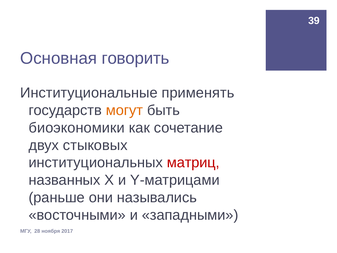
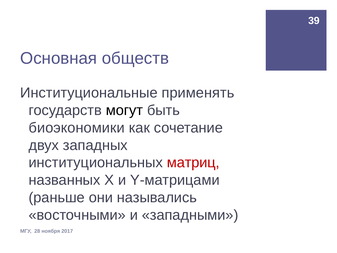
говорить: говорить -> обществ (135, 58)
могут colour: orange -> black (124, 110)
стыковых: стыковых -> западных (95, 145)
